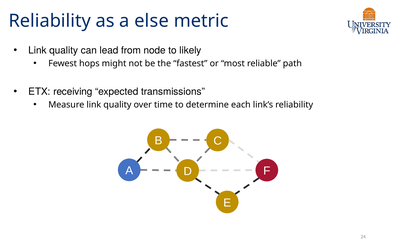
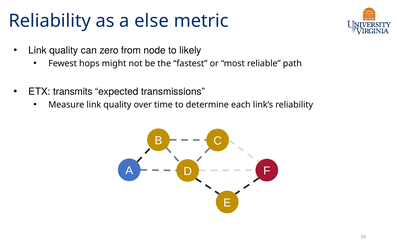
lead: lead -> zero (109, 50)
receiving: receiving -> transmits (73, 92)
